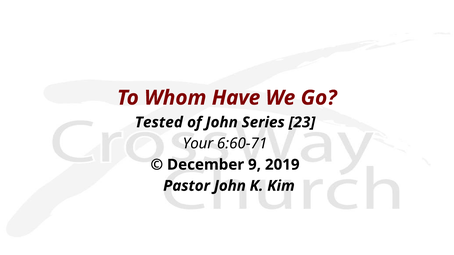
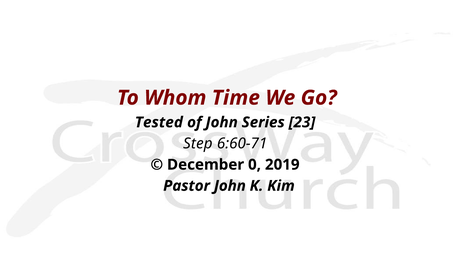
Have: Have -> Time (236, 98)
Your: Your -> Step (198, 144)
9: 9 -> 0 (255, 165)
